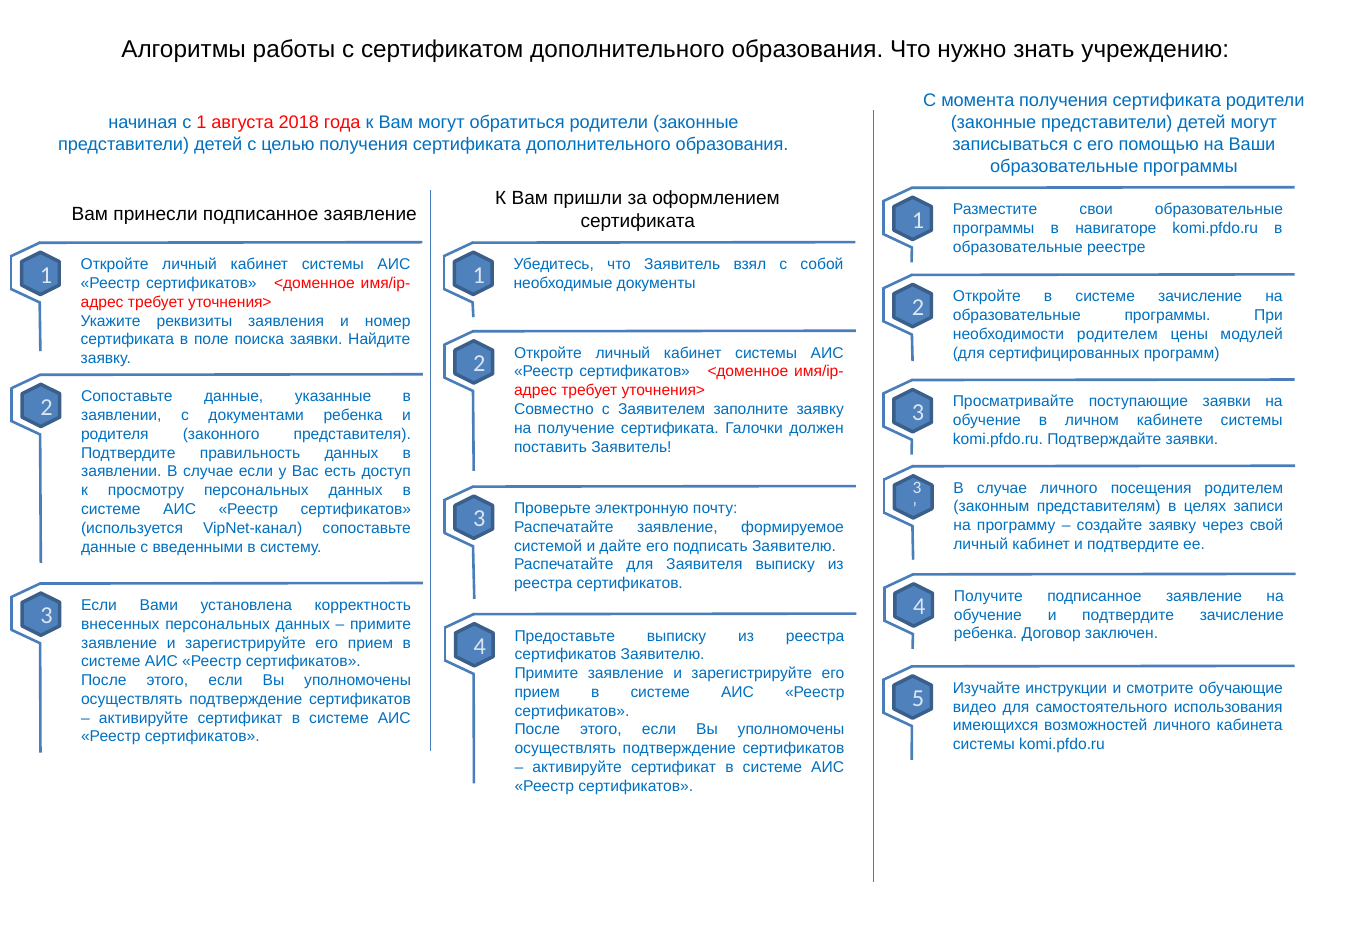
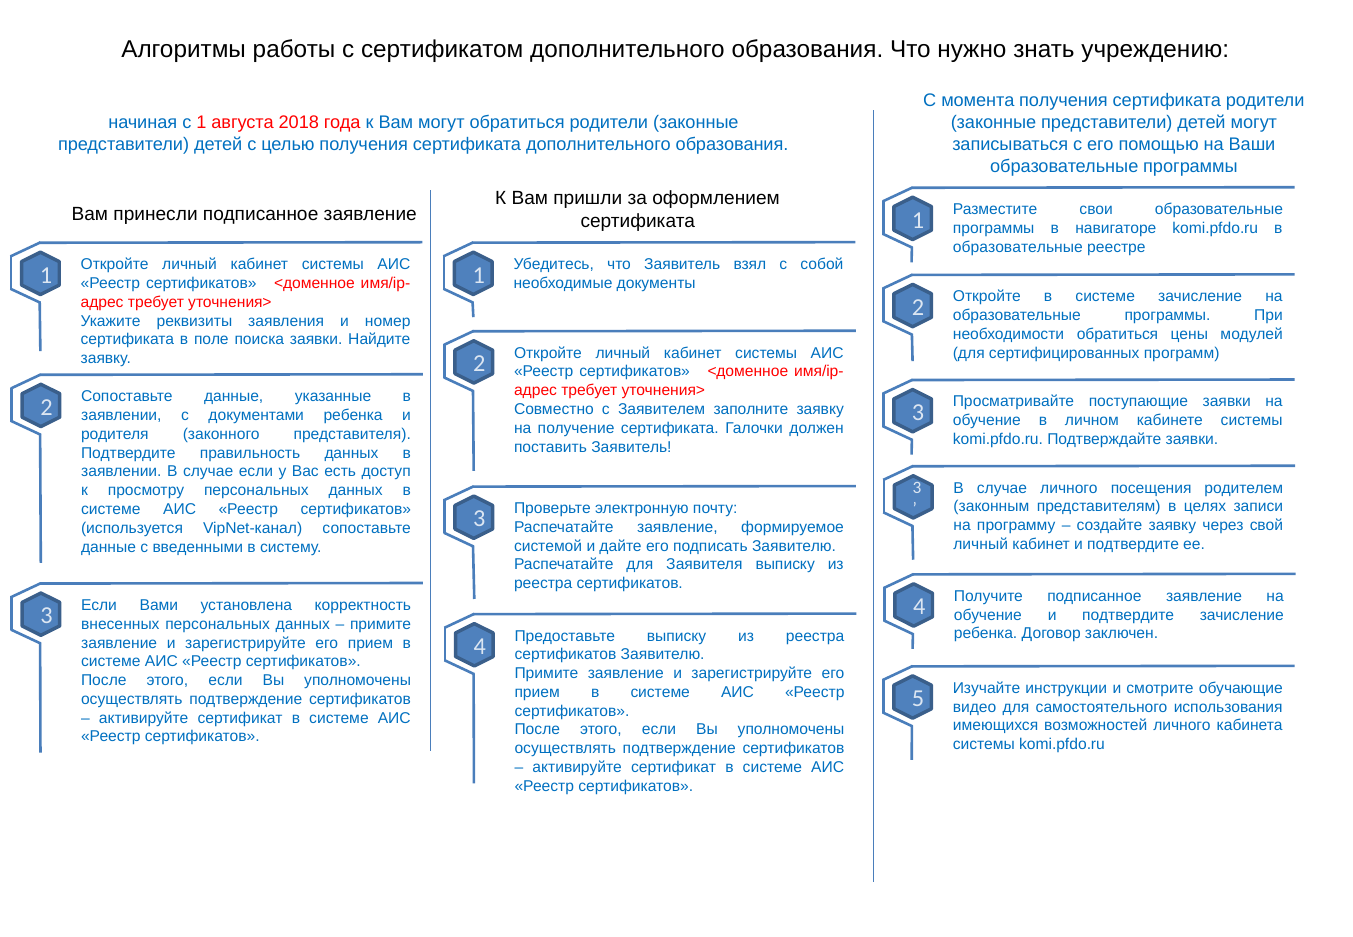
необходимости родителем: родителем -> обратиться (1118, 334)
